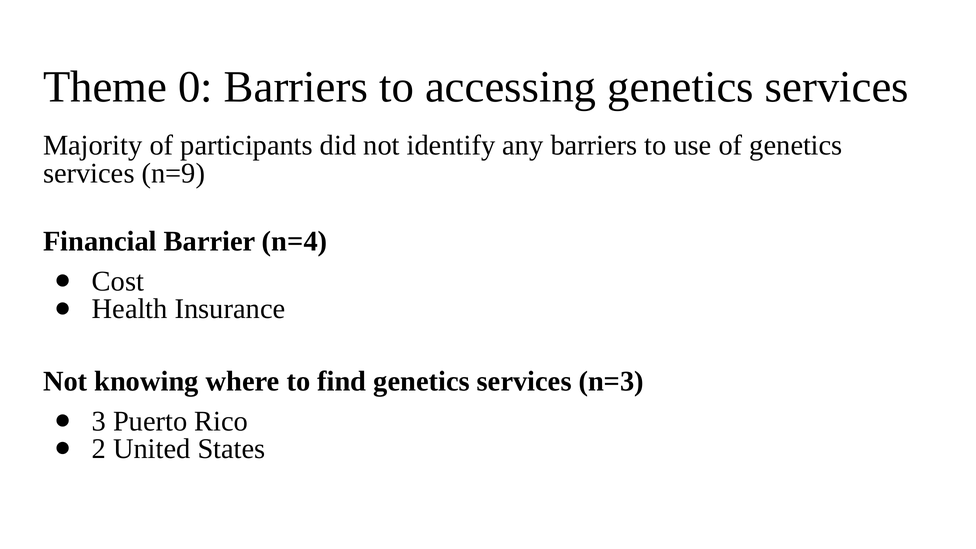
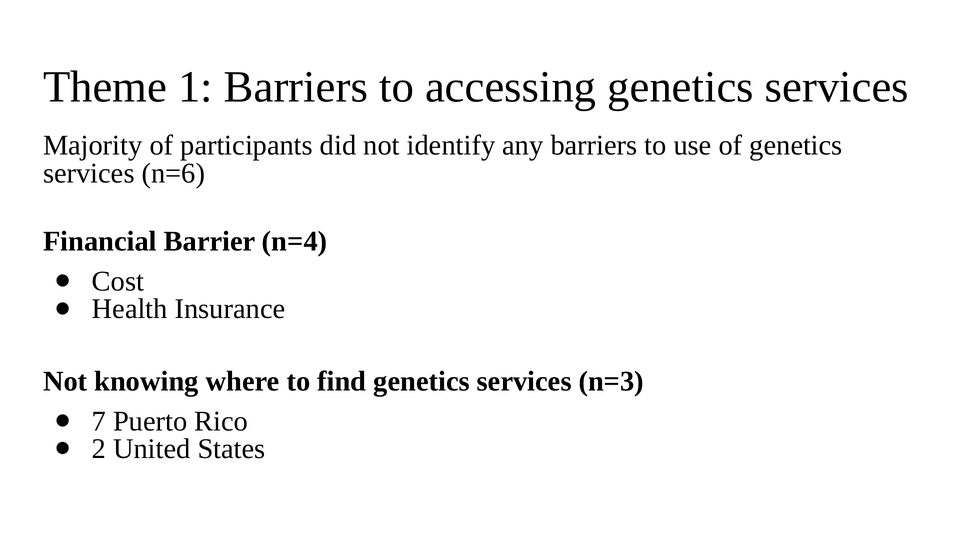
0: 0 -> 1 (196, 87)
n=9: n=9 -> n=6 (173, 173)
3: 3 -> 7 (99, 421)
